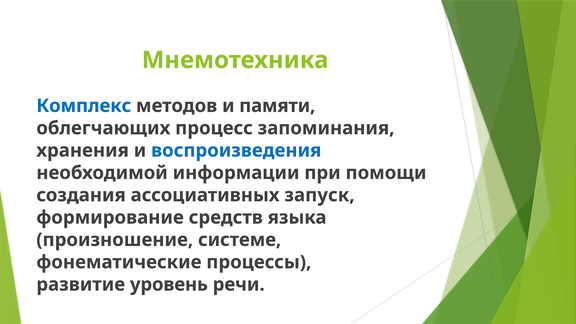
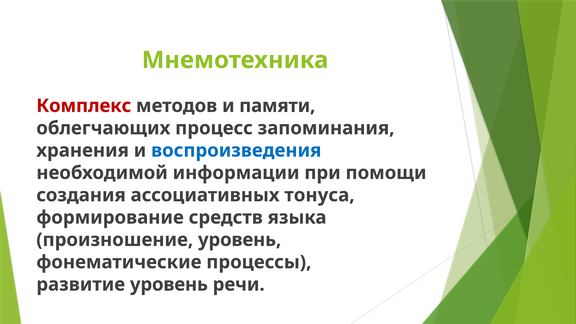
Комплекс colour: blue -> red (84, 106)
запуск: запуск -> тонуса (319, 195)
произношение системе: системе -> уровень (240, 240)
